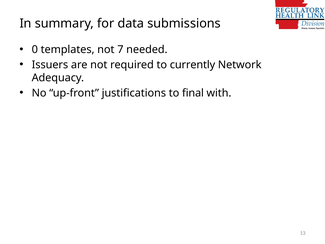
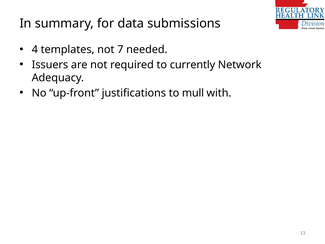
0: 0 -> 4 (35, 50)
final: final -> mull (193, 93)
